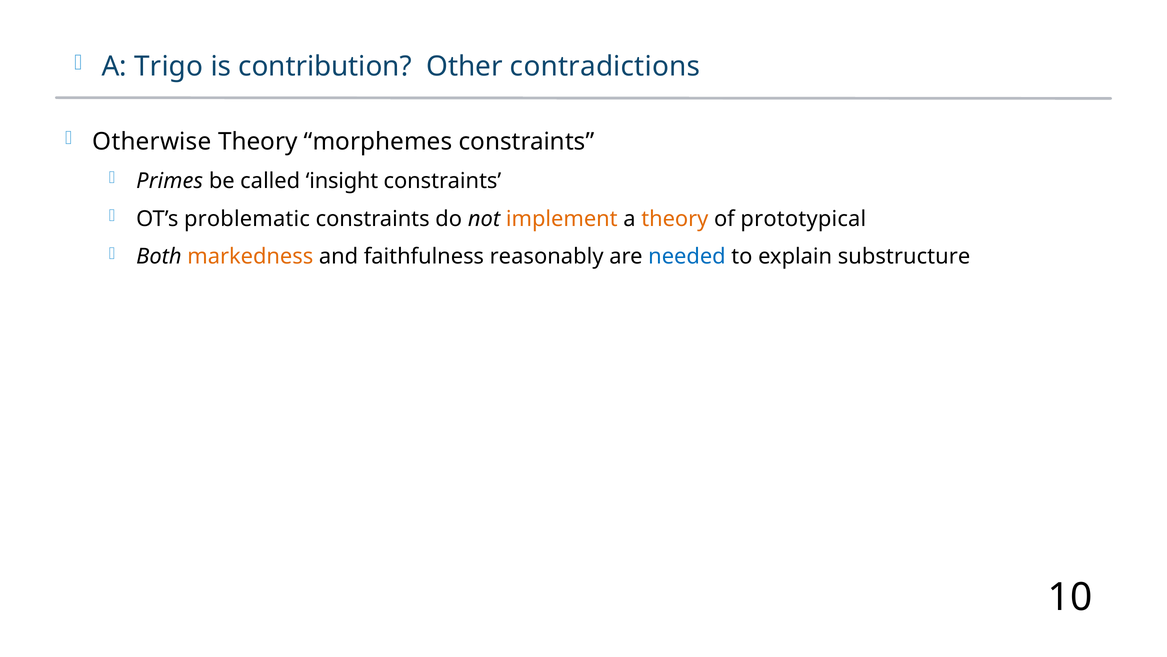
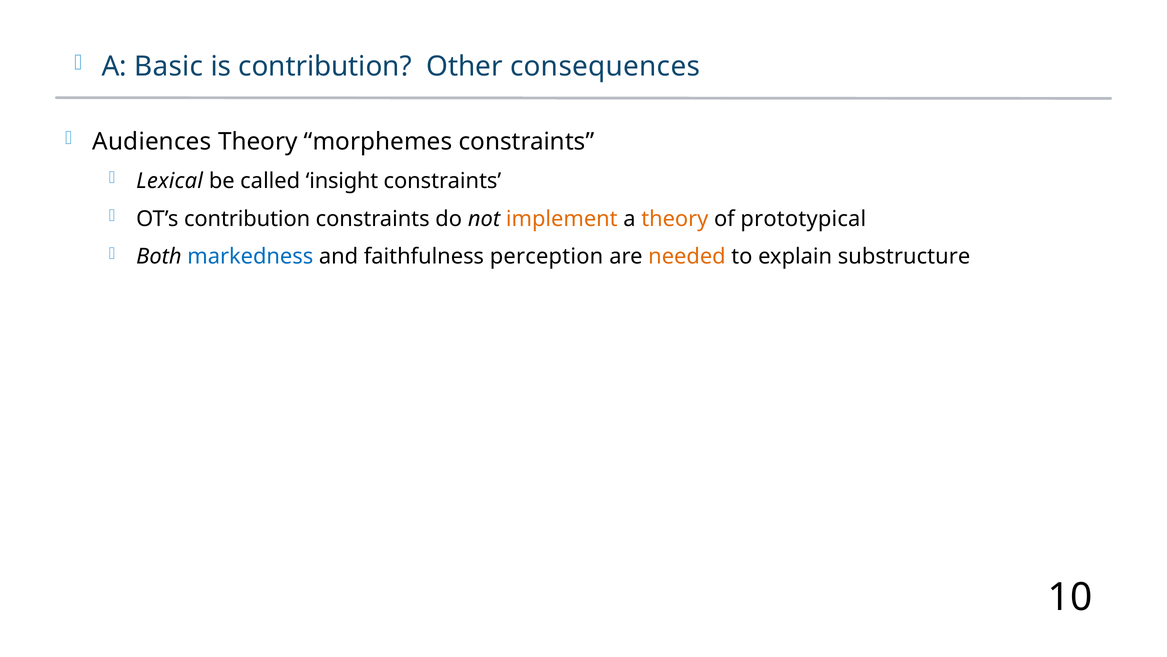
Trigo: Trigo -> Basic (169, 67)
contradictions: contradictions -> consequences (605, 67)
Otherwise: Otherwise -> Audiences (152, 141)
Primes: Primes -> Lexical (170, 181)
OT’s problematic: problematic -> contribution (247, 219)
markedness colour: orange -> blue (250, 257)
reasonably: reasonably -> perception (547, 257)
needed colour: blue -> orange (687, 257)
